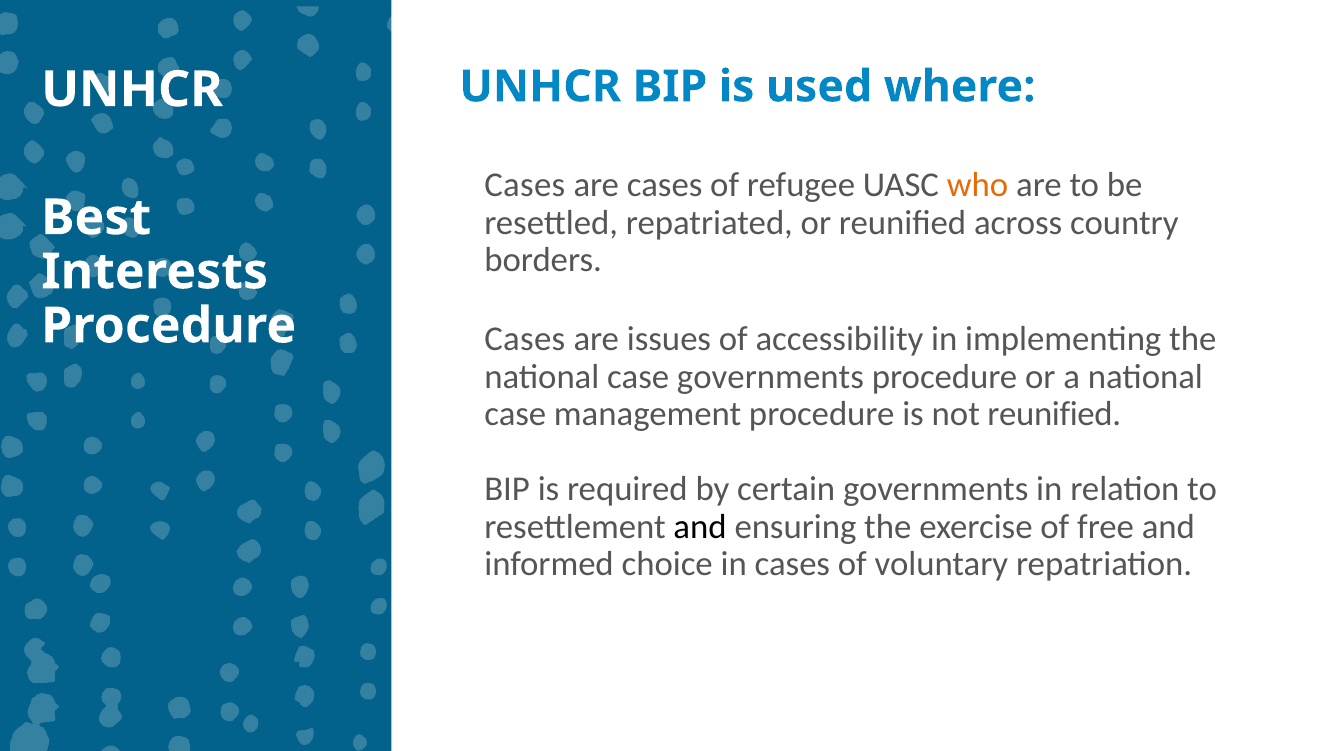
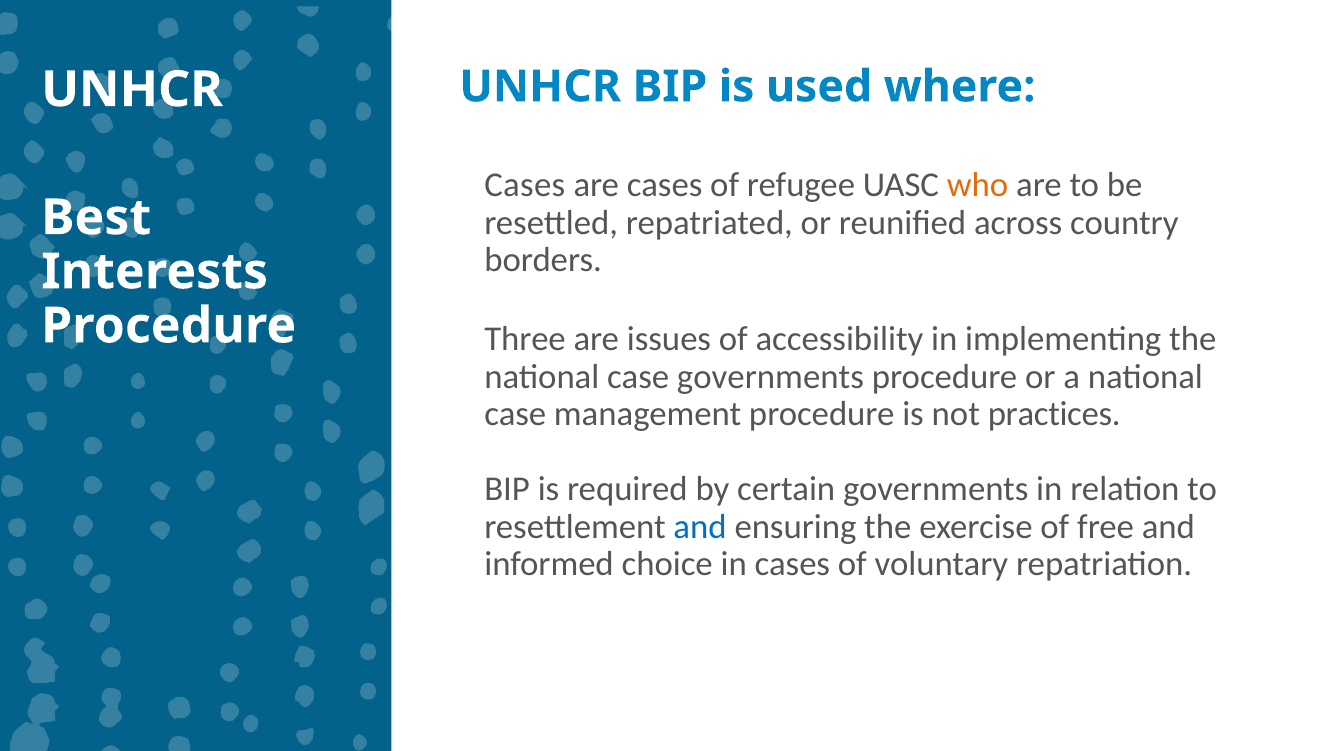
Cases: Cases -> Three (525, 340)
not reunified: reunified -> practices (1054, 415)
and colour: black -> blue (700, 527)
